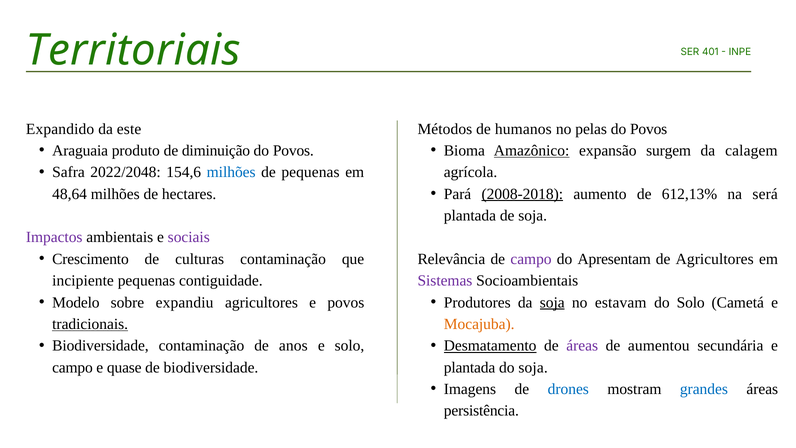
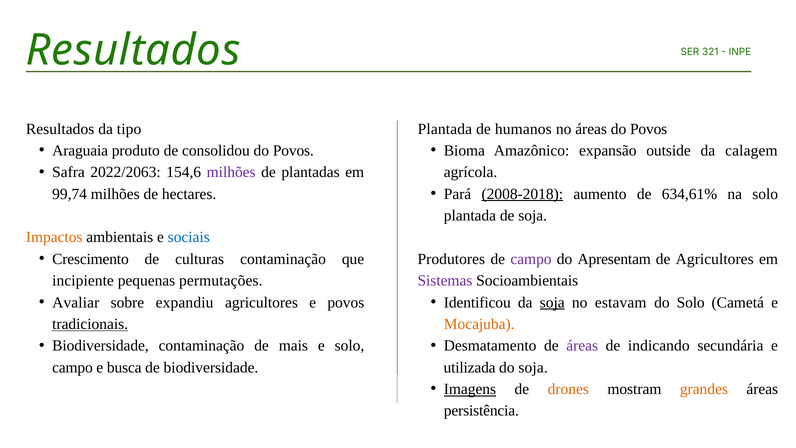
Territoriais: Territoriais -> Resultados (133, 50)
401: 401 -> 321 (710, 52)
Expandido: Expandido -> Resultados (60, 129)
este: este -> tipo (129, 129)
Métodos: Métodos -> Plantada (445, 129)
no pelas: pelas -> áreas (591, 129)
diminuição: diminuição -> consolidou (216, 151)
Amazônico underline: present -> none (532, 151)
surgem: surgem -> outside (669, 151)
2022/2048: 2022/2048 -> 2022/2063 (126, 172)
milhões colour: blue -> purple (231, 172)
de pequenas: pequenas -> plantadas (311, 172)
612,13%: 612,13% -> 634,61% (689, 194)
na será: será -> solo (765, 194)
48,64: 48,64 -> 99,74 (70, 194)
Impactos colour: purple -> orange (54, 237)
sociais colour: purple -> blue (189, 237)
Relevância: Relevância -> Produtores (451, 259)
contiguidade: contiguidade -> permutações (221, 281)
Modelo: Modelo -> Avaliar (76, 302)
Produtores: Produtores -> Identificou (477, 302)
anos: anos -> mais (293, 346)
Desmatamento underline: present -> none (490, 346)
aumentou: aumentou -> indicando (659, 346)
quase: quase -> busca (124, 367)
plantada: plantada -> utilizada (470, 367)
Imagens underline: none -> present (470, 389)
drones colour: blue -> orange (568, 389)
grandes colour: blue -> orange (704, 389)
